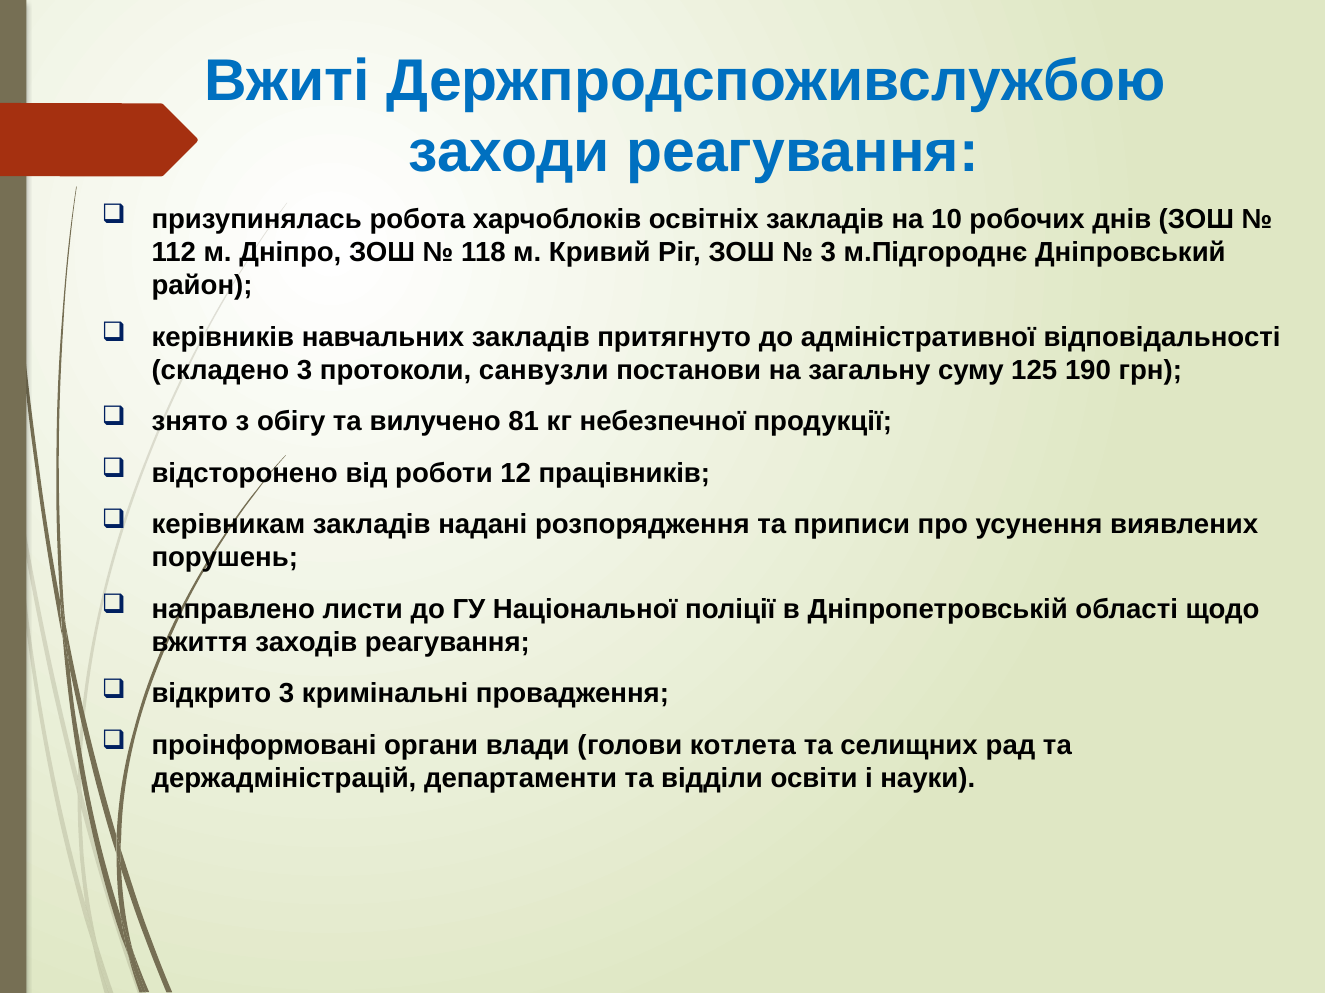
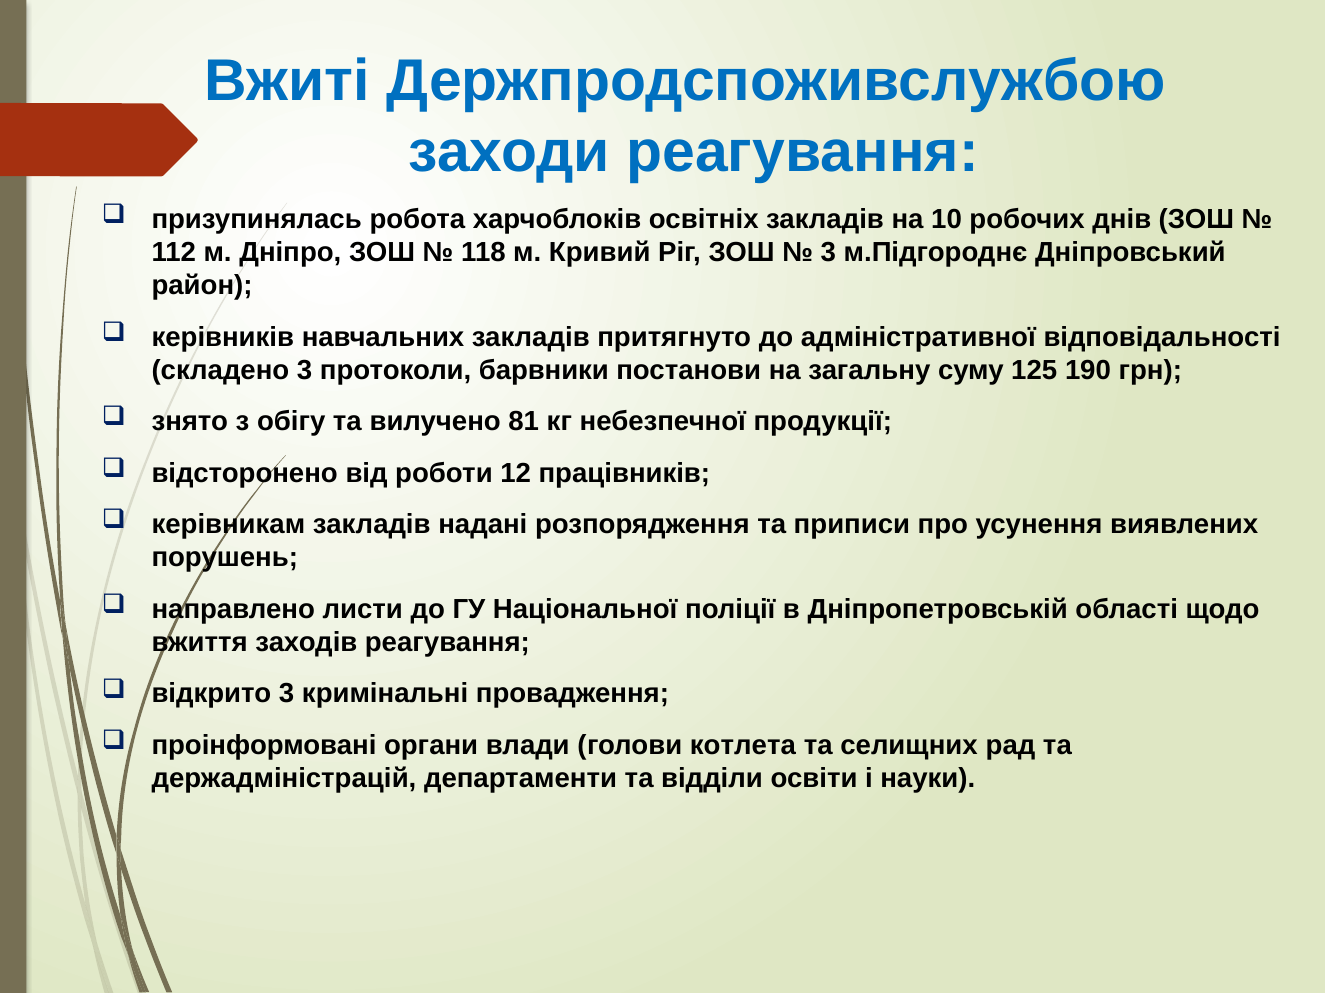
санвузли: санвузли -> барвники (544, 370)
